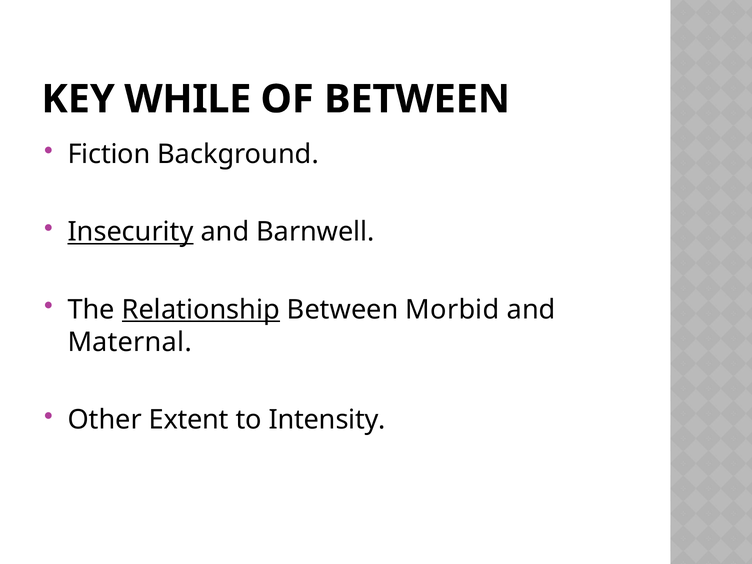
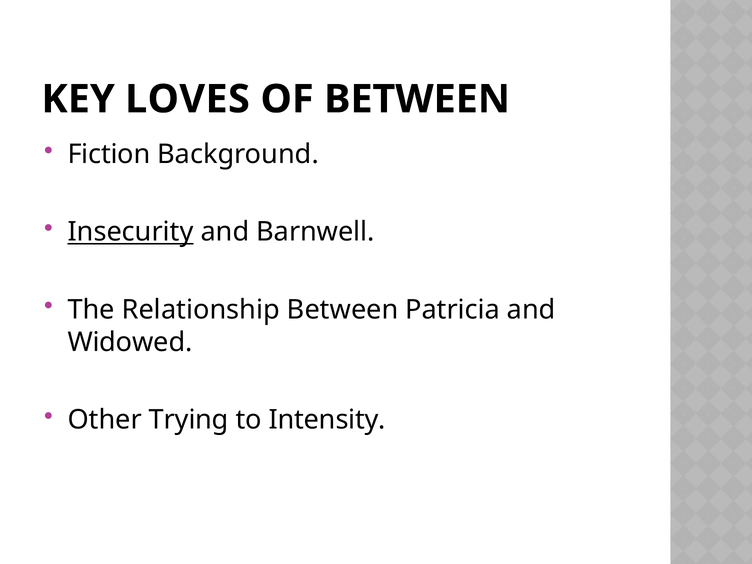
WHILE: WHILE -> LOVES (187, 99)
Relationship underline: present -> none (201, 310)
Morbid: Morbid -> Patricia (453, 310)
Maternal: Maternal -> Widowed (130, 342)
Extent: Extent -> Trying (189, 420)
